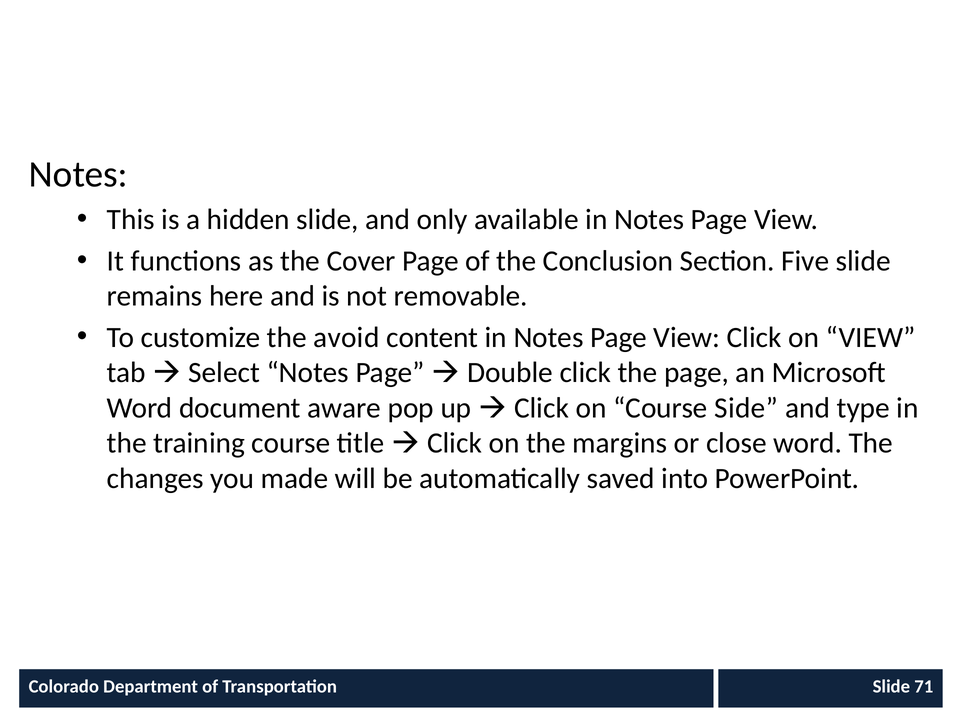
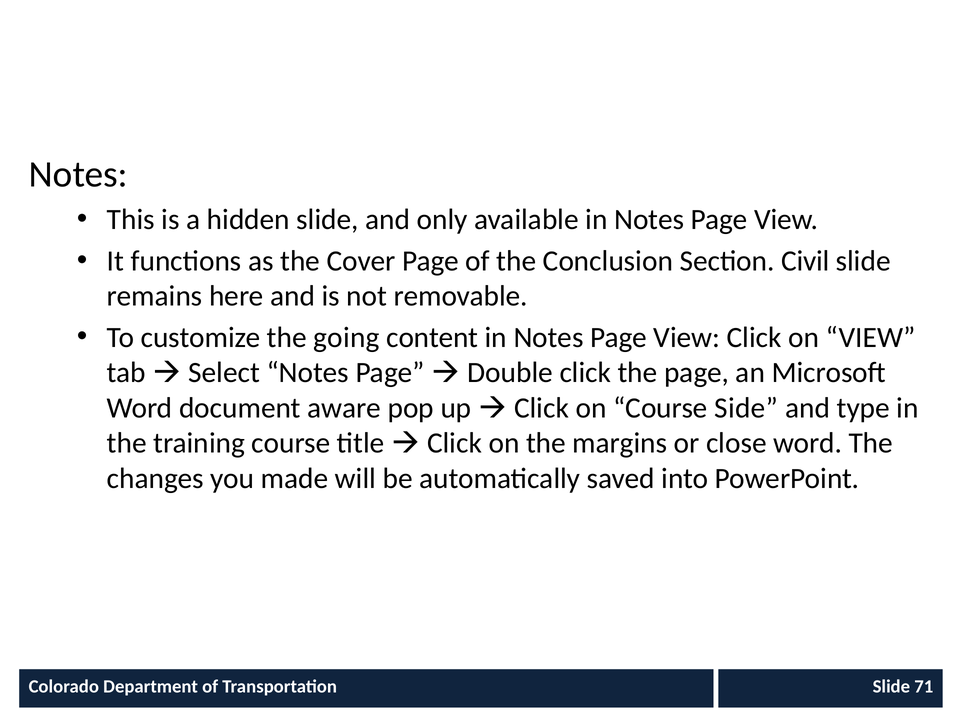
Five: Five -> Civil (805, 261)
avoid: avoid -> going (346, 337)
